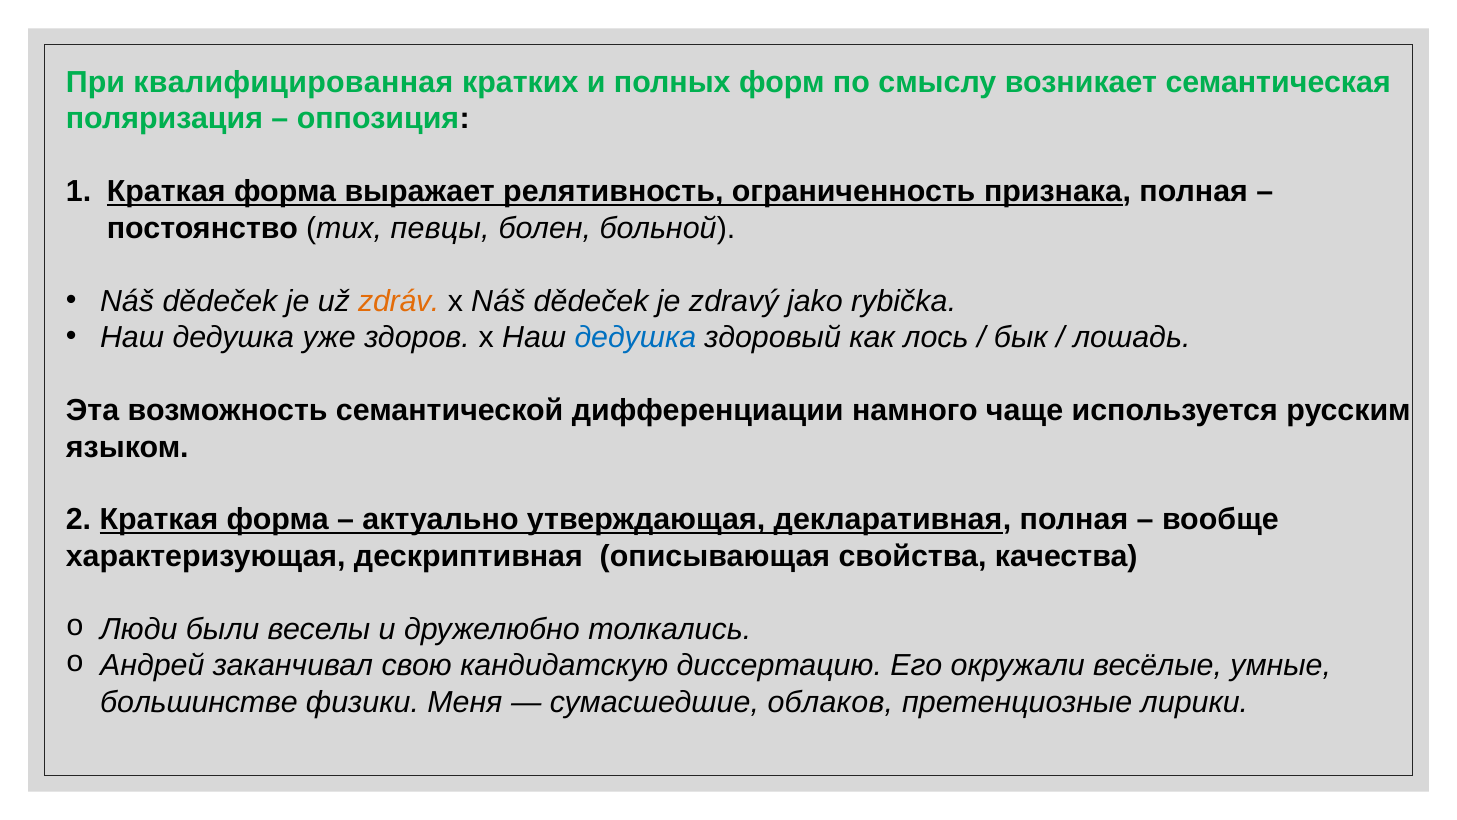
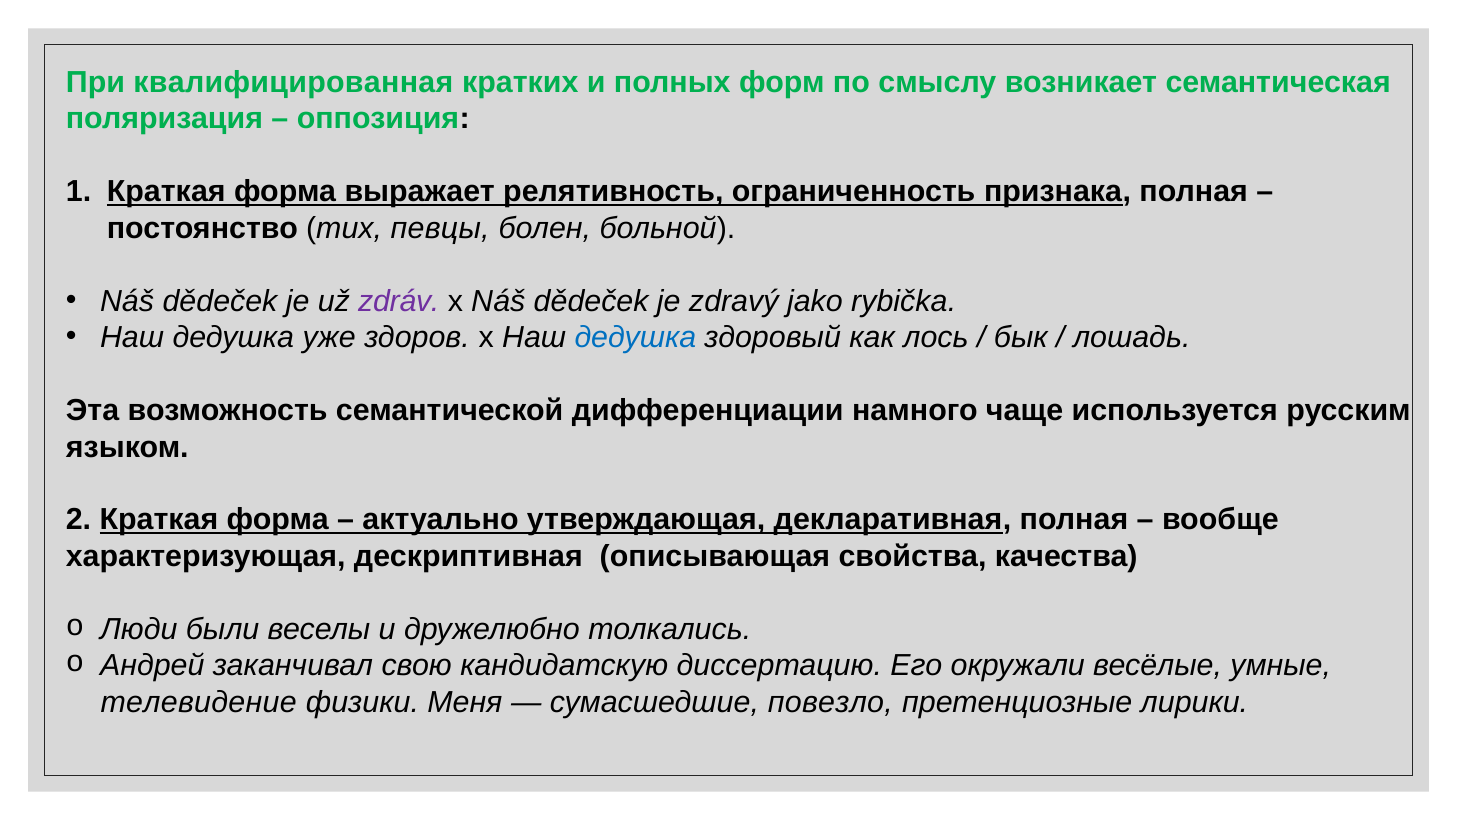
zdráv colour: orange -> purple (399, 301)
большинстве: большинстве -> телевидение (199, 702)
облаков: облаков -> повезло (830, 702)
